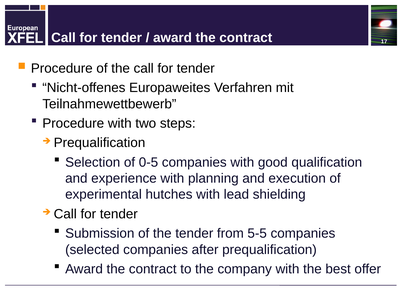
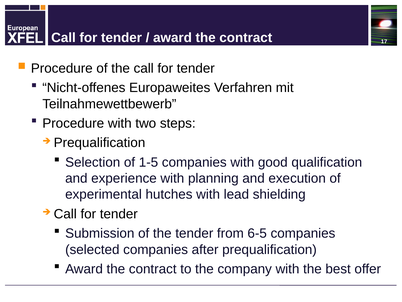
0-5: 0-5 -> 1-5 (149, 162)
5-5: 5-5 -> 6-5 (257, 233)
